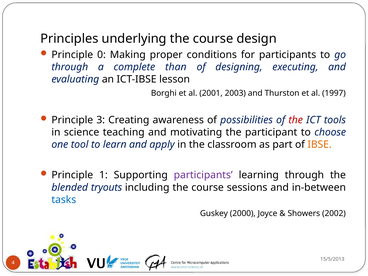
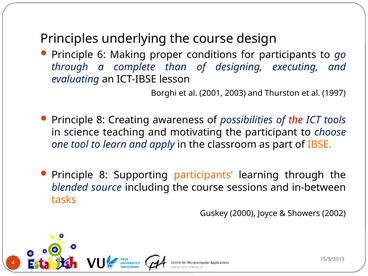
0: 0 -> 6 (101, 55)
3: 3 -> 8 (101, 120)
1: 1 -> 8 (103, 175)
participants colour: purple -> orange (203, 175)
tryouts: tryouts -> source (106, 187)
tasks colour: blue -> orange (64, 200)
